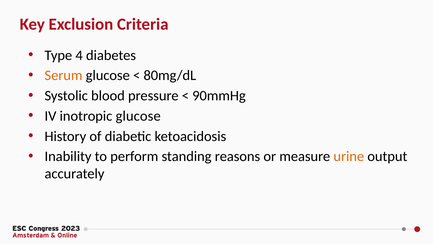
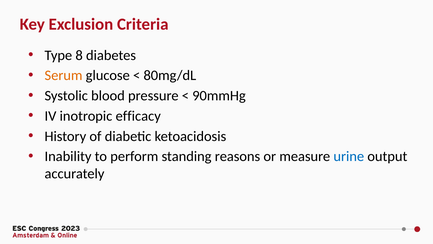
4: 4 -> 8 (79, 55)
inotropic glucose: glucose -> efficacy (138, 116)
urine colour: orange -> blue (349, 156)
